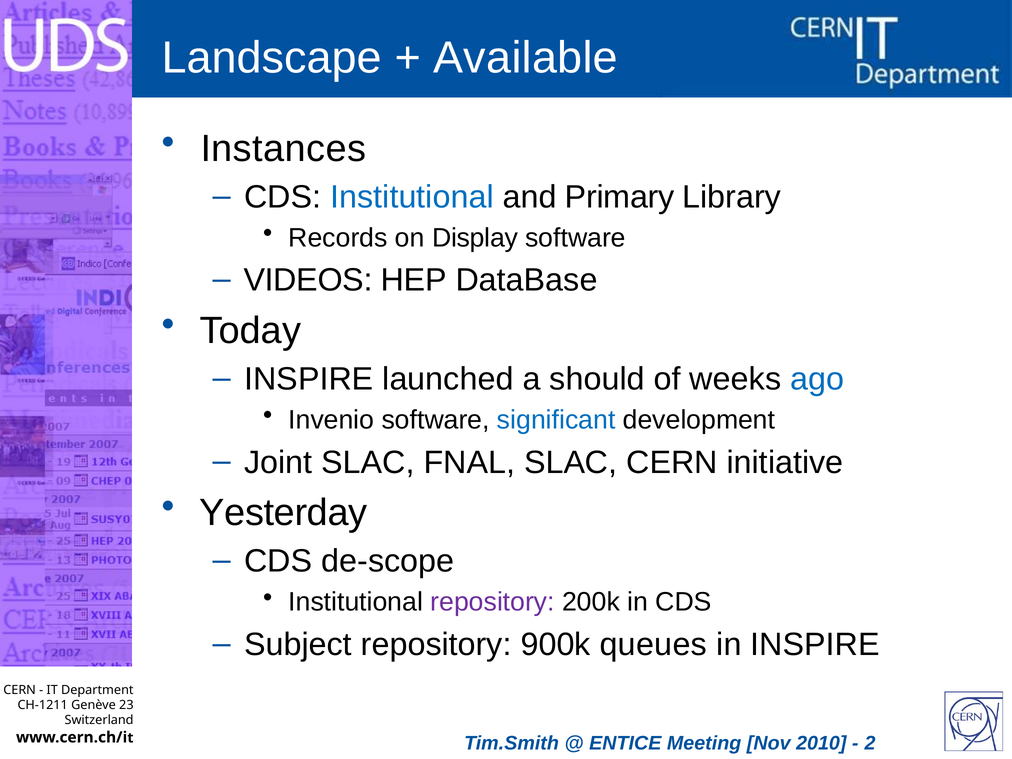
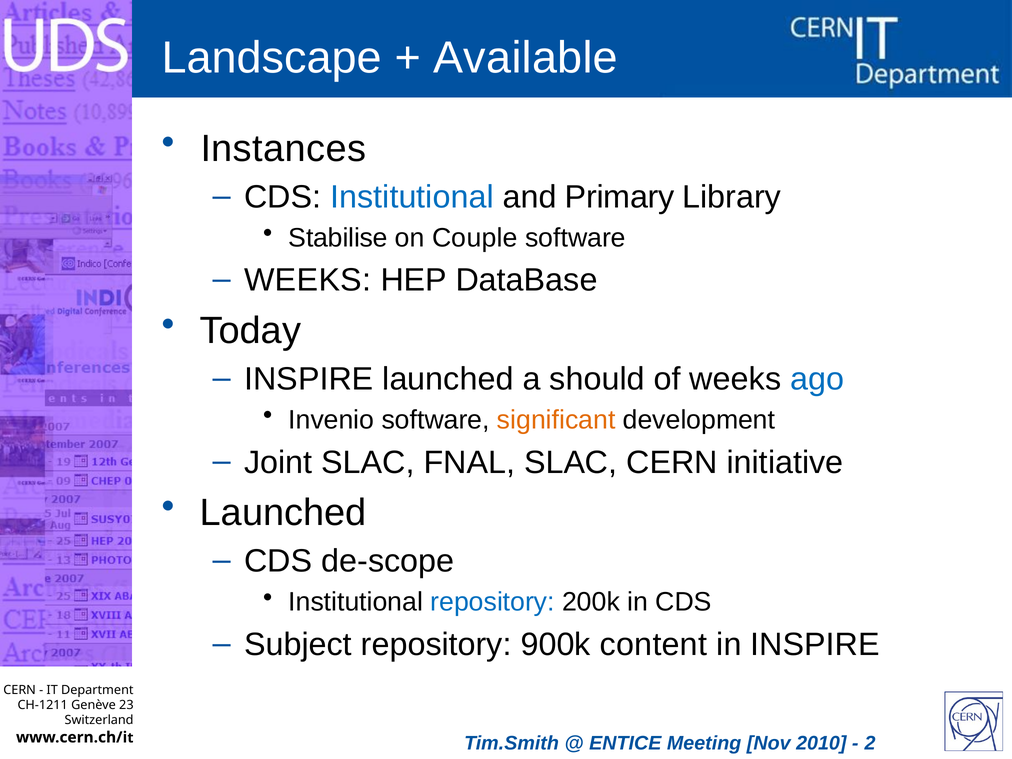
Records: Records -> Stabilise (338, 238)
Display: Display -> Couple (475, 238)
VIDEOS: VIDEOS -> WEEKS (308, 280)
significant colour: blue -> orange (556, 420)
Yesterday: Yesterday -> Launched (283, 513)
repository colour: purple -> blue (493, 602)
queues: queues -> content (653, 644)
